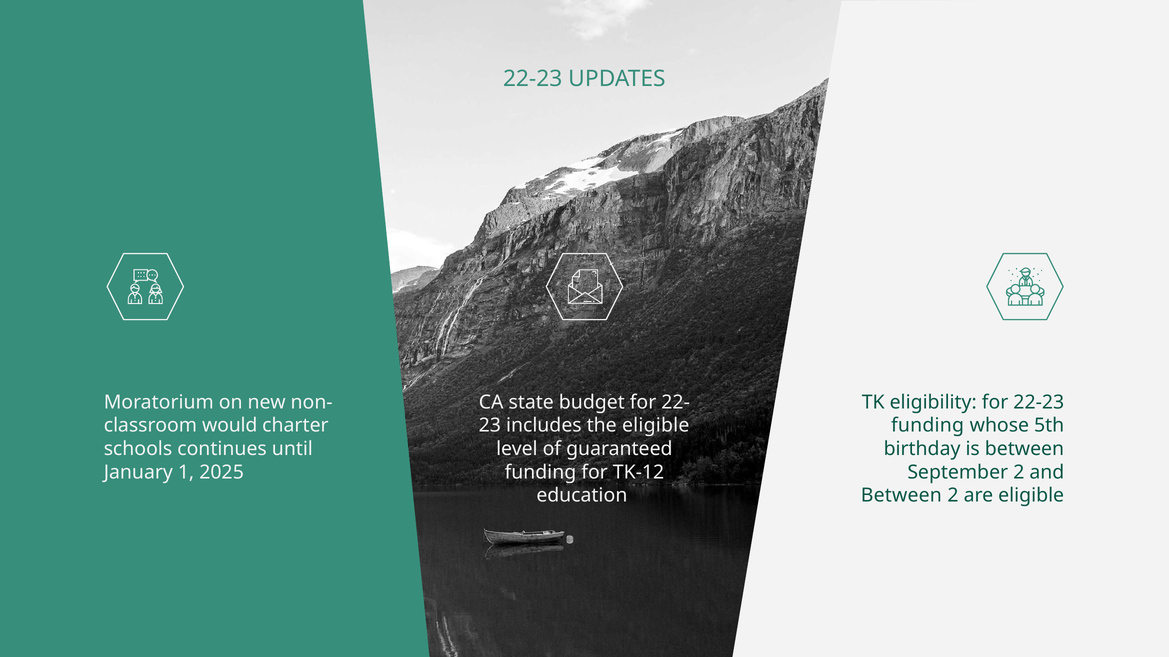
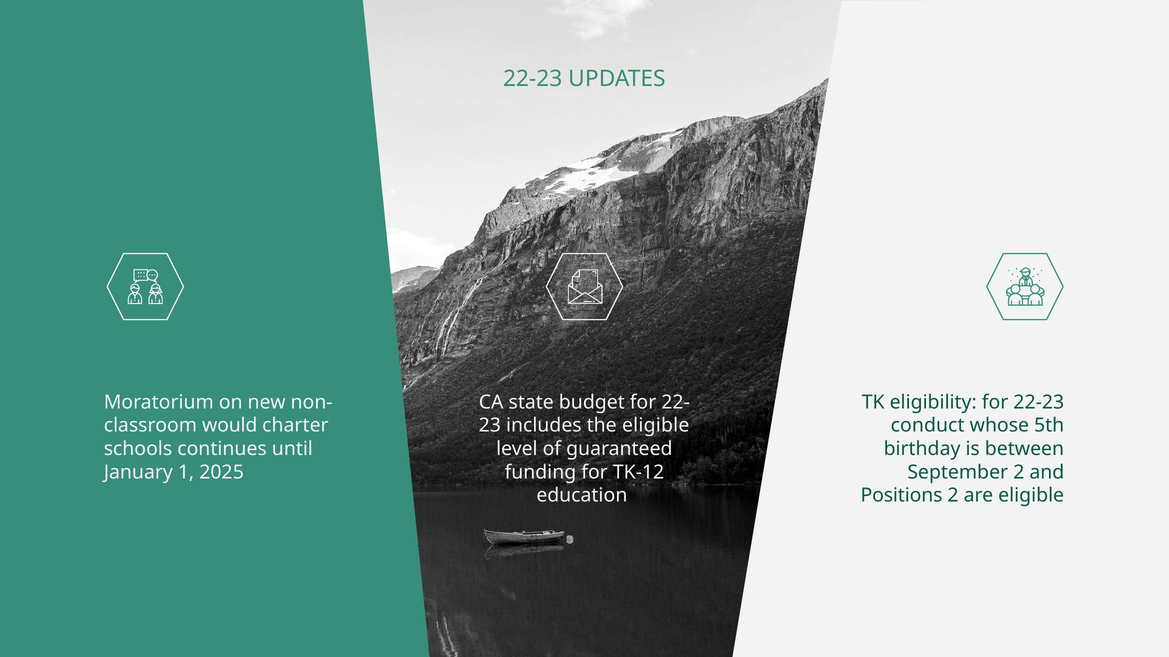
funding: funding -> conduct (928, 426)
Between: Between -> Positions (902, 496)
